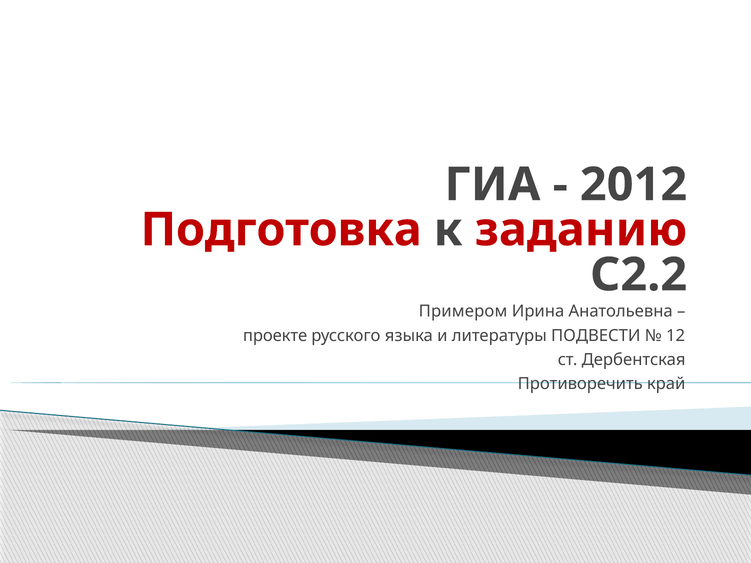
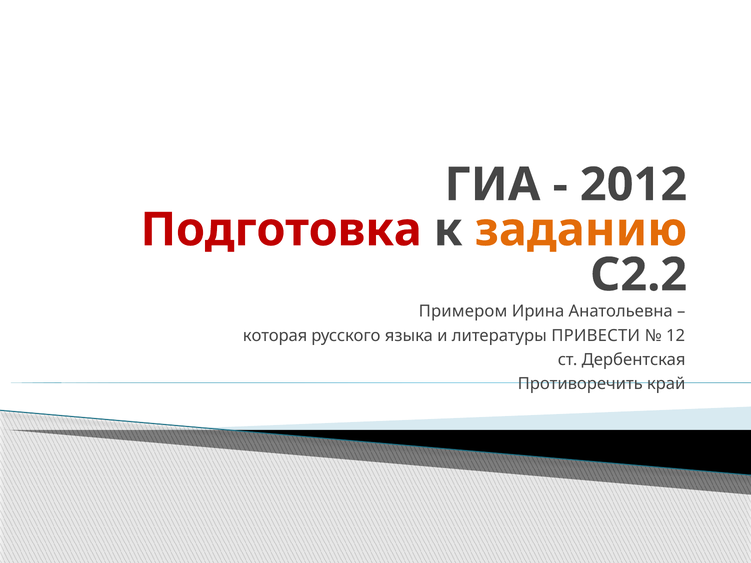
заданию colour: red -> orange (581, 230)
проекте: проекте -> которая (275, 336)
ПОДВЕСТИ: ПОДВЕСТИ -> ПРИВЕСТИ (596, 336)
